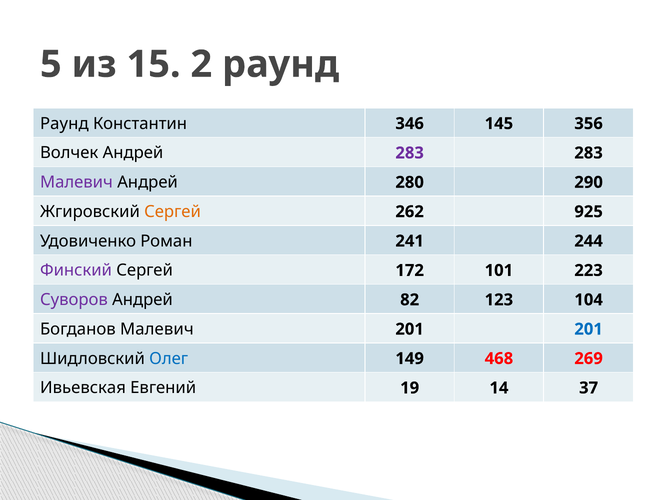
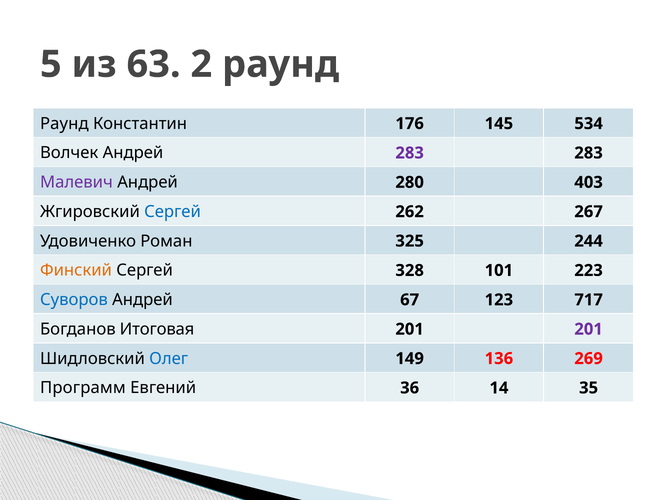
15: 15 -> 63 (154, 64)
346: 346 -> 176 (410, 124)
356: 356 -> 534 (589, 124)
290: 290 -> 403 (589, 182)
Сергей colour: orange -> blue (173, 212)
925: 925 -> 267 (589, 212)
241: 241 -> 325 (410, 241)
Финский colour: purple -> orange (76, 271)
172: 172 -> 328 (410, 271)
Суворов colour: purple -> blue (74, 300)
82: 82 -> 67 (410, 300)
104: 104 -> 717 (589, 300)
Богданов Малевич: Малевич -> Итоговая (157, 329)
201 colour: blue -> purple (589, 329)
468: 468 -> 136 (499, 359)
Ивьевская: Ивьевская -> Программ (83, 388)
19: 19 -> 36 (410, 388)
37: 37 -> 35 (589, 388)
